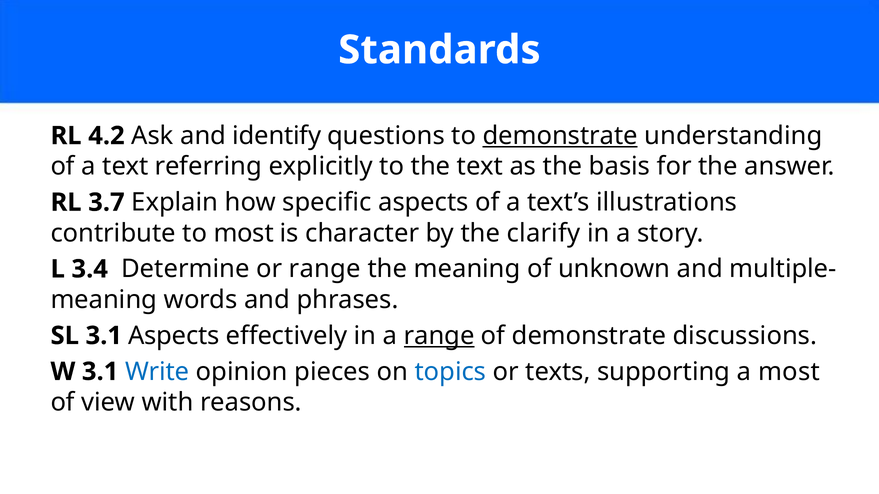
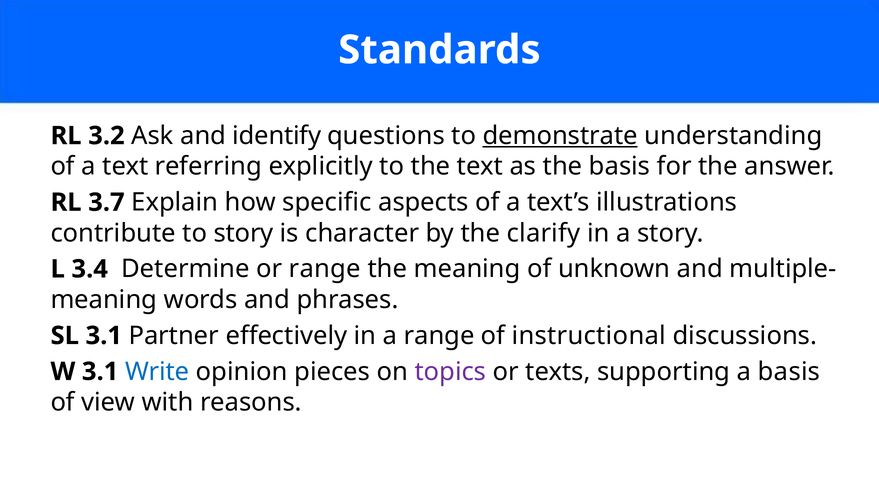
4.2: 4.2 -> 3.2 (106, 136)
to most: most -> story (244, 233)
3.1 Aspects: Aspects -> Partner (174, 336)
range underline: present -> none (439, 336)
of demonstrate: demonstrate -> instructional (589, 336)
topics colour: blue -> purple (450, 372)
a most: most -> basis (789, 372)
